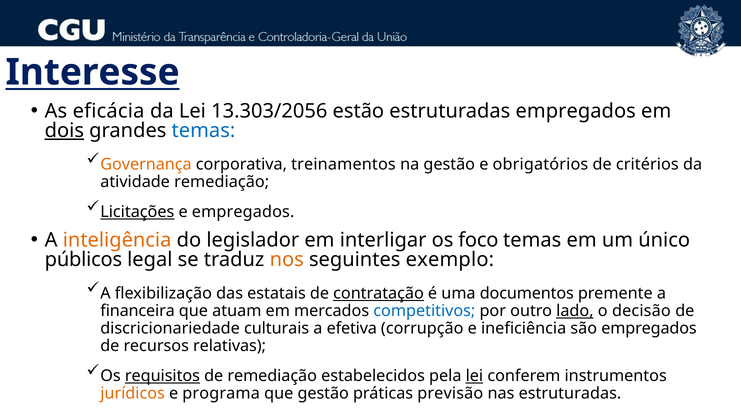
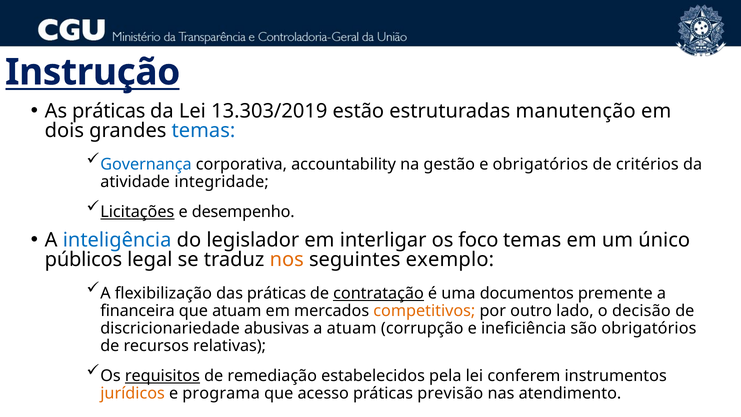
Interesse: Interesse -> Instrução (93, 72)
As eficácia: eficácia -> práticas (109, 111)
13.303/2056: 13.303/2056 -> 13.303/2019 (269, 111)
estruturadas empregados: empregados -> manutenção (576, 111)
dois underline: present -> none (64, 131)
Governança colour: orange -> blue (146, 164)
treinamentos: treinamentos -> accountability (344, 164)
atividade remediação: remediação -> integridade (222, 182)
e empregados: empregados -> desempenho (243, 212)
inteligência colour: orange -> blue (117, 240)
das estatais: estatais -> práticas (277, 293)
competitivos colour: blue -> orange (424, 311)
lado underline: present -> none (575, 311)
culturais: culturais -> abusivas (277, 328)
a efetiva: efetiva -> atuam (352, 328)
são empregados: empregados -> obrigatórios (649, 328)
lei underline: present -> none (474, 376)
que gestão: gestão -> acesso (323, 393)
nas estruturadas: estruturadas -> atendimento (570, 393)
